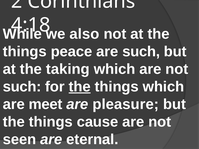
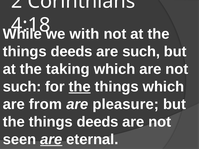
also: also -> with (84, 34)
peace: peace -> deeds (72, 52)
meet: meet -> from (45, 104)
cause: cause -> deeds (98, 122)
are underline: none -> present (51, 140)
